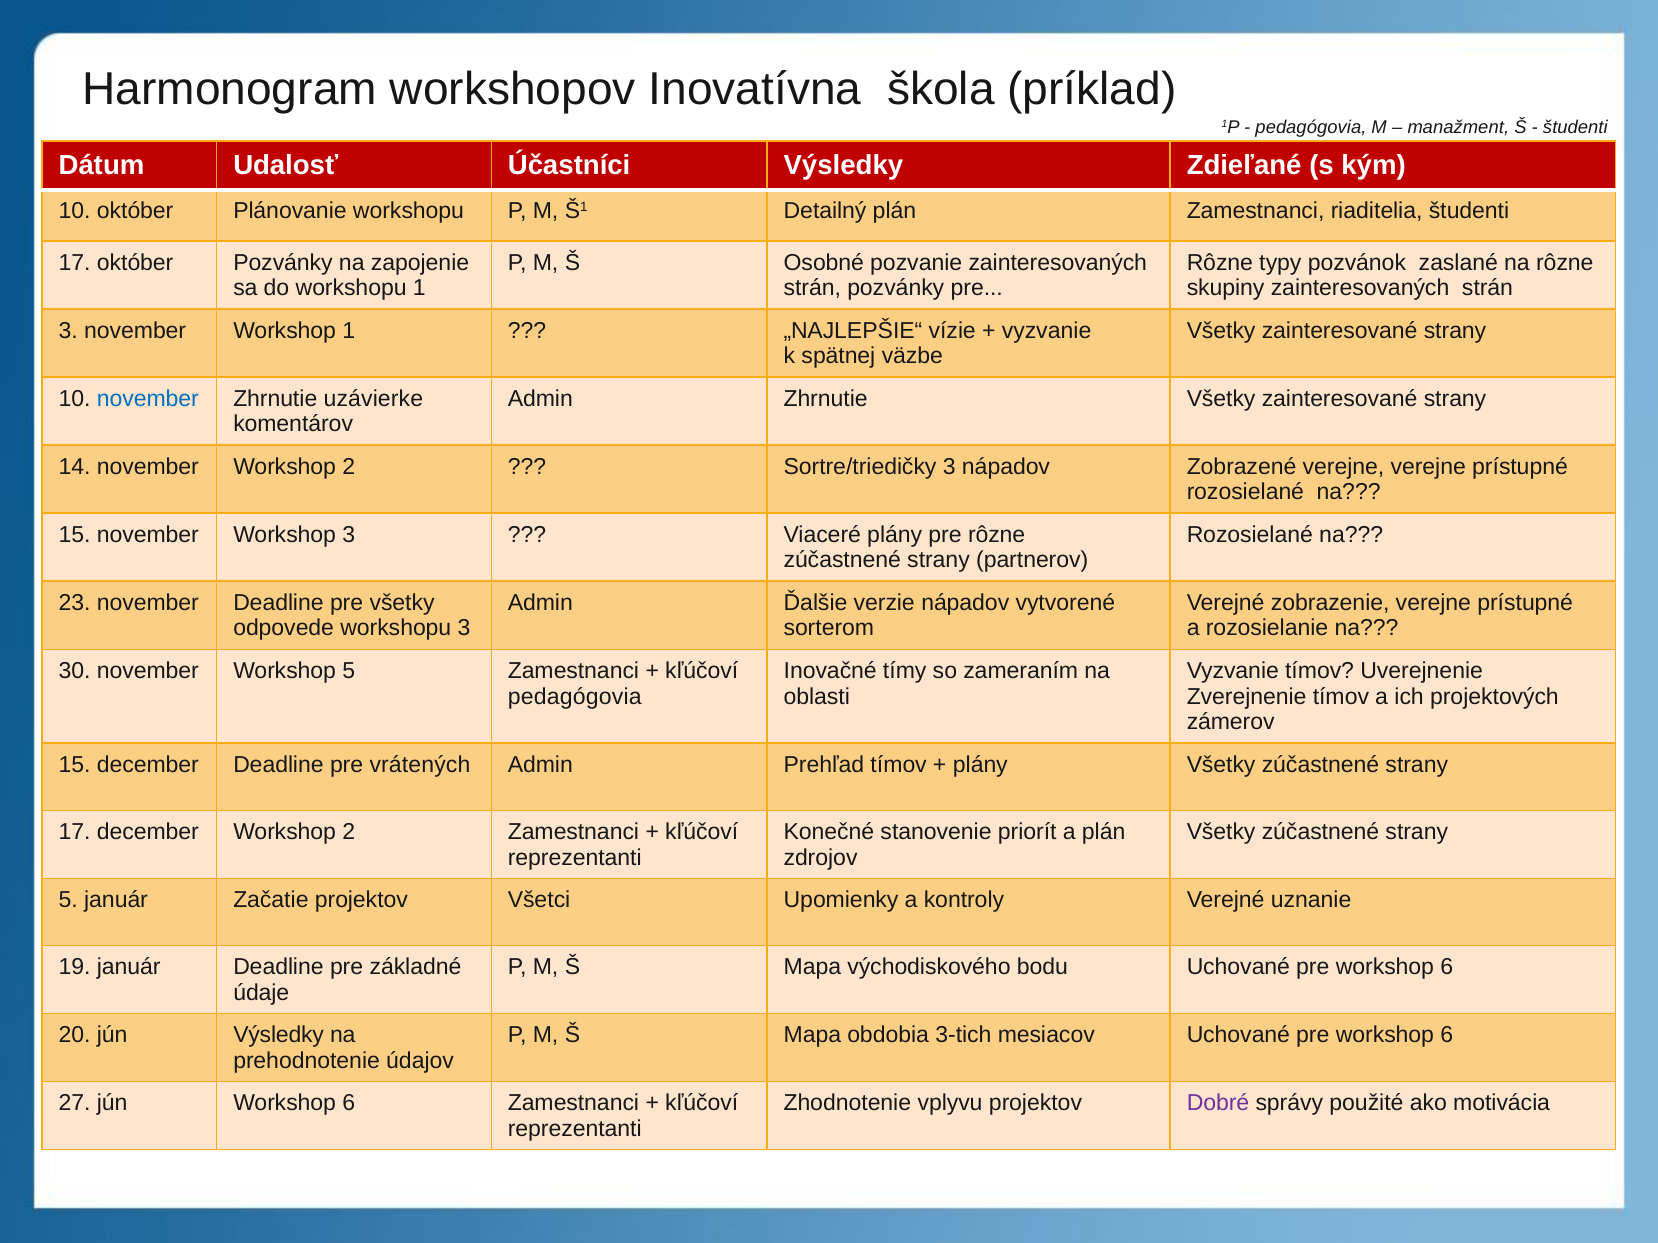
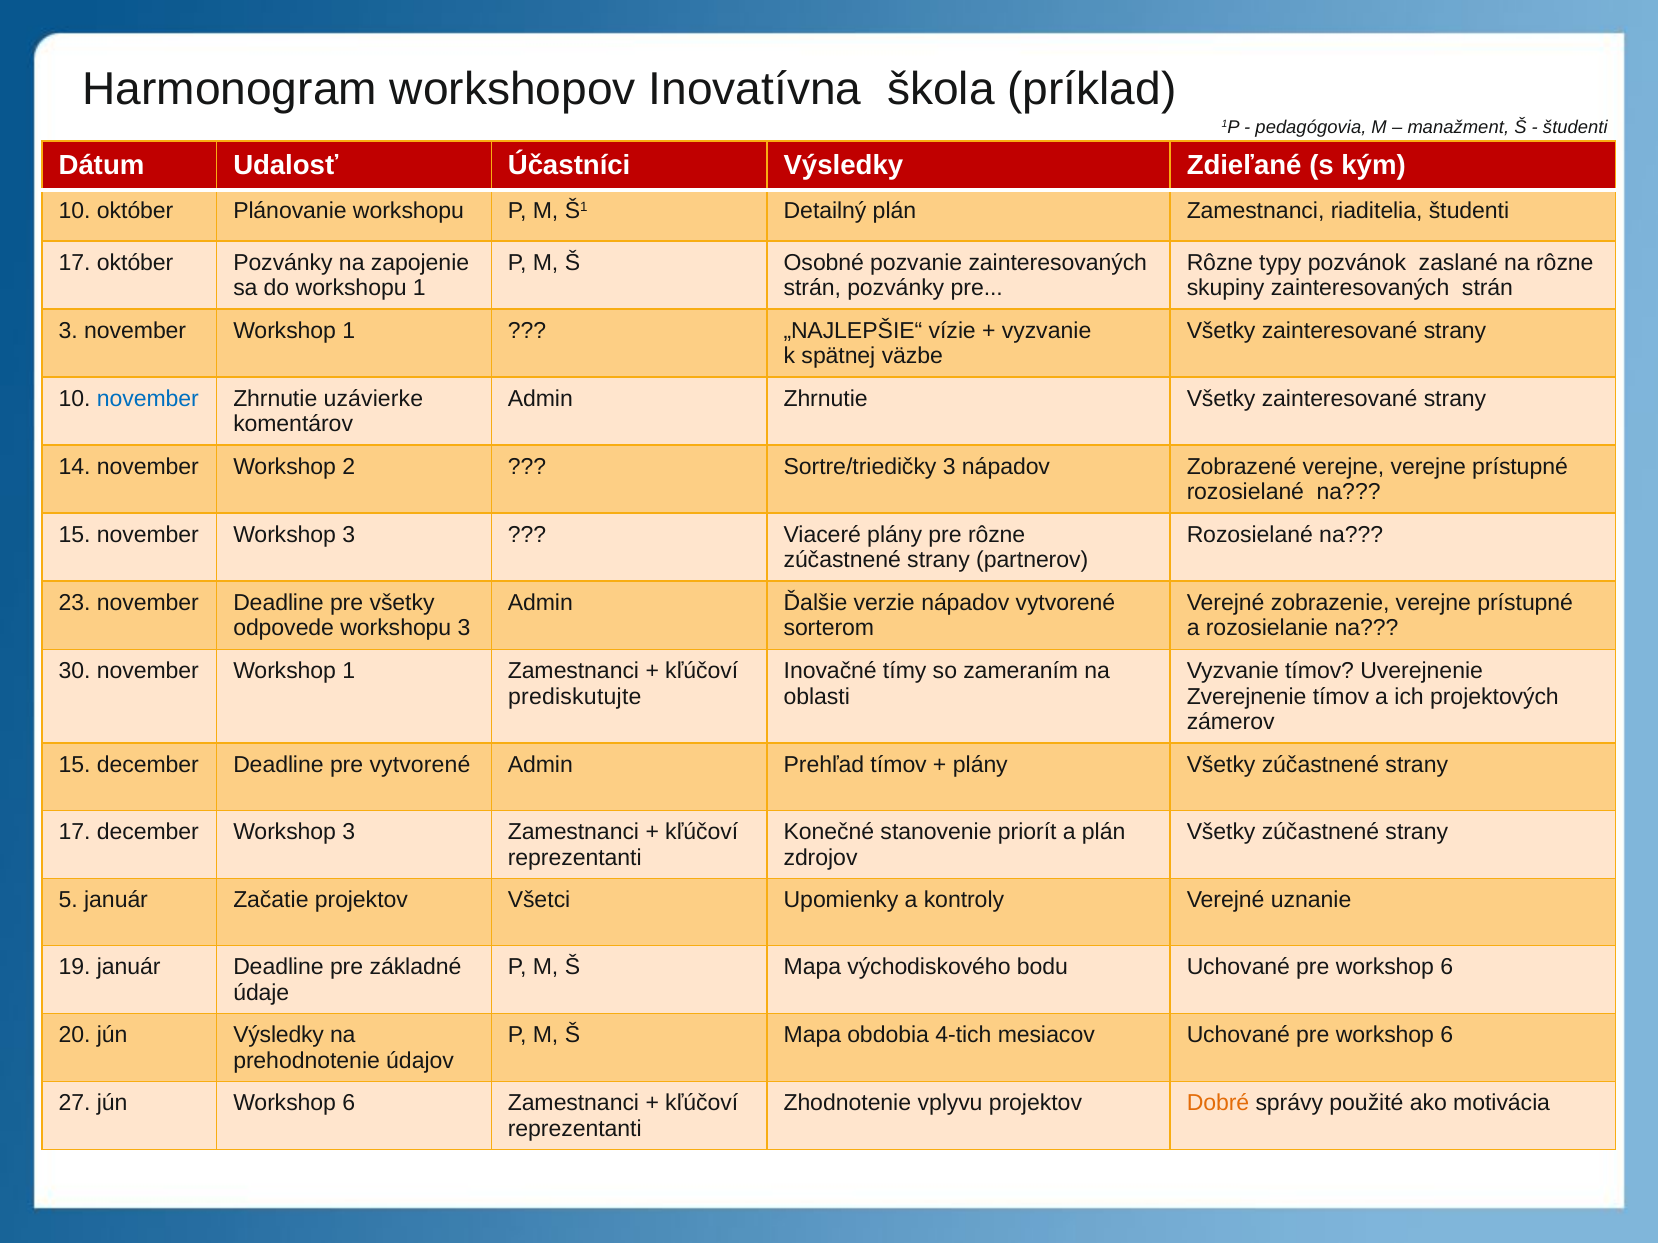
30 november Workshop 5: 5 -> 1 (349, 671)
pedagógovia: pedagógovia -> prediskutujte (575, 697)
pre vrátených: vrátených -> vytvorené (420, 765)
december Workshop 2: 2 -> 3 (349, 832)
3-tich: 3-tich -> 4-tich (963, 1035)
Dobré colour: purple -> orange (1218, 1104)
